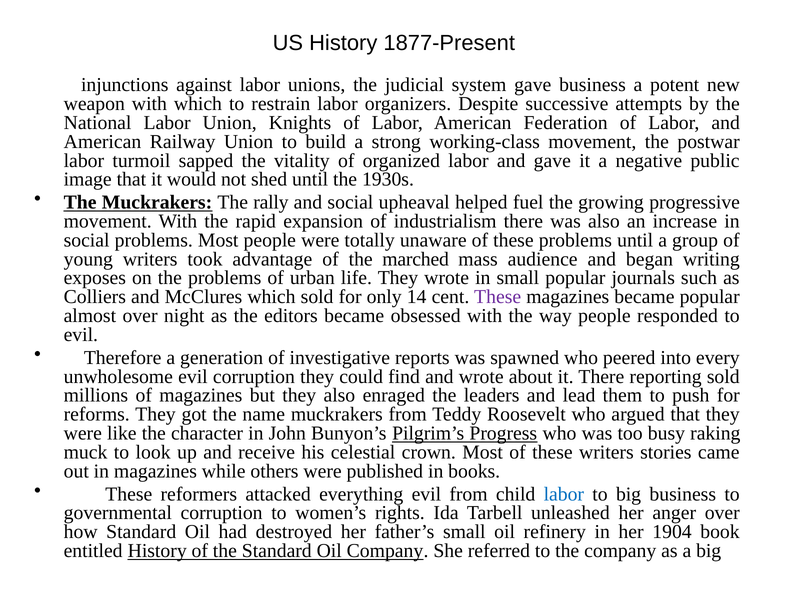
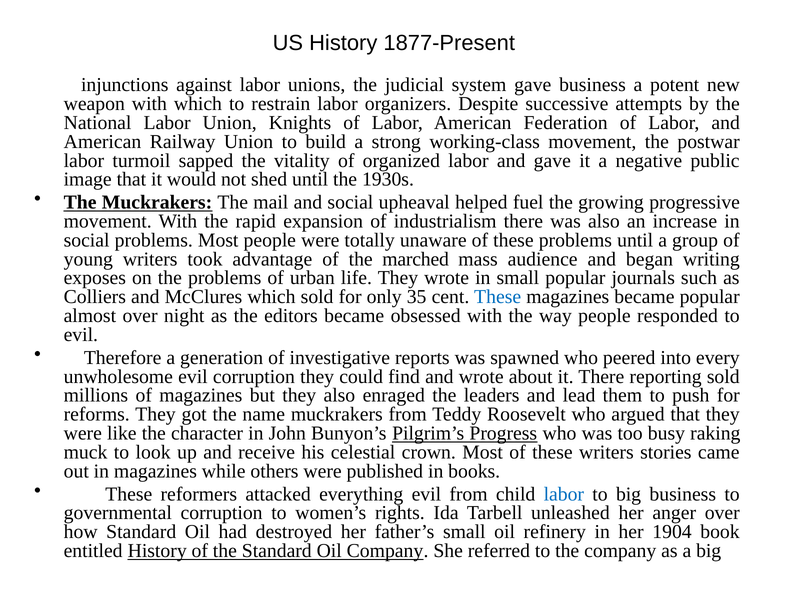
rally: rally -> mail (271, 202)
14: 14 -> 35 (417, 297)
These colour: purple -> blue (498, 297)
